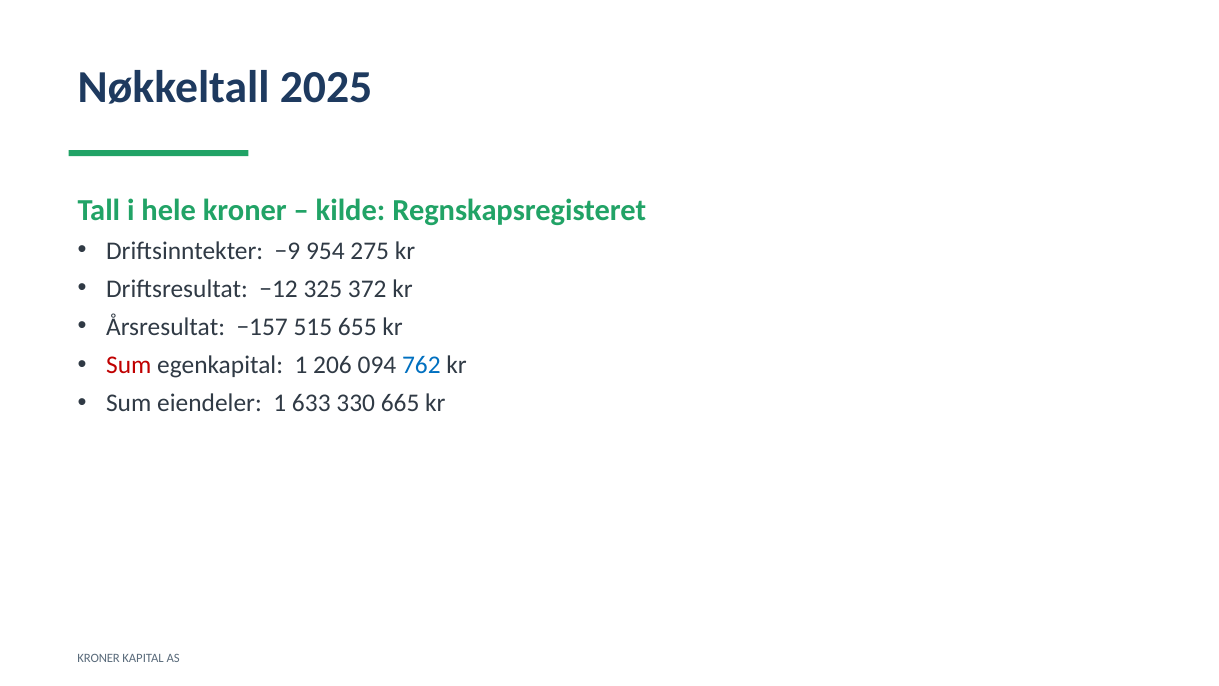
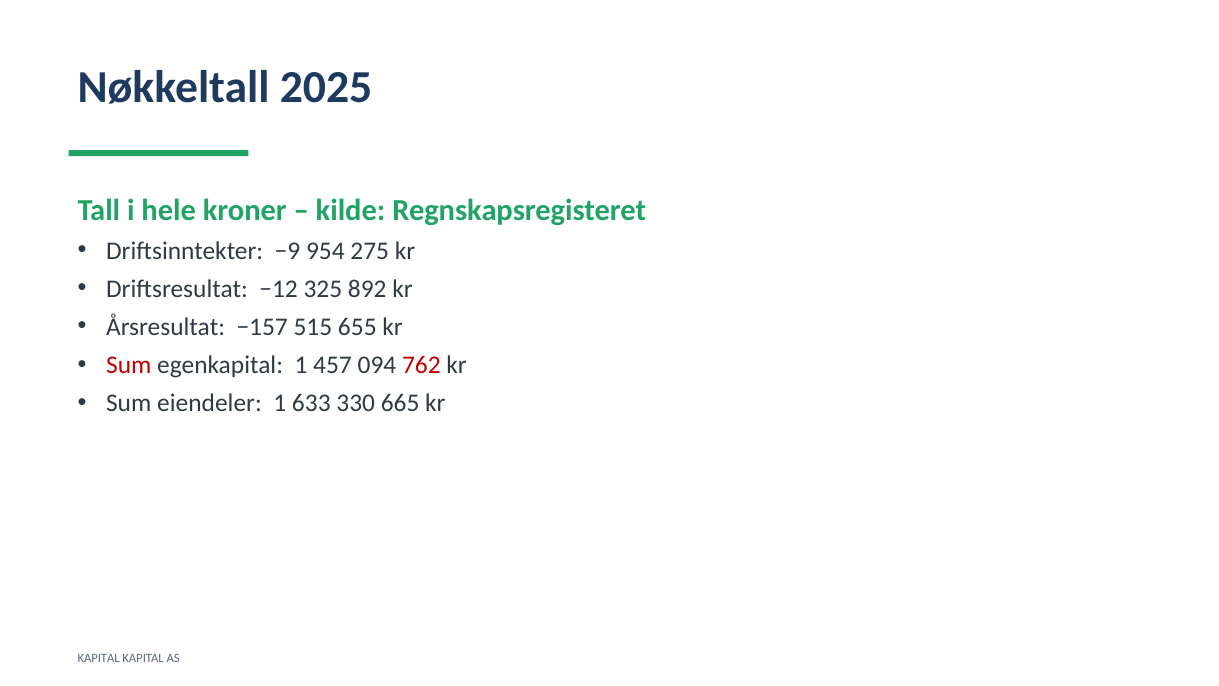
372: 372 -> 892 (367, 289)
206: 206 -> 457 (332, 365)
762 colour: blue -> red (421, 365)
KRONER: KRONER -> KAPITAL (99, 658)
